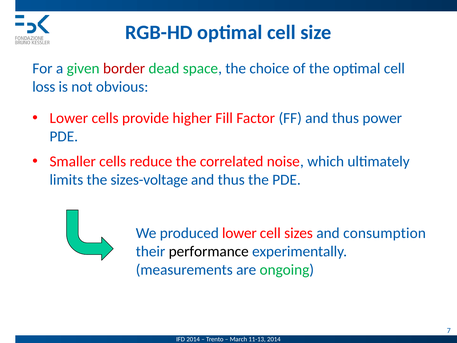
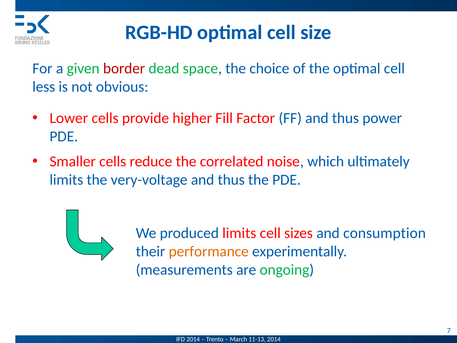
loss: loss -> less (44, 87)
sizes-voltage: sizes-voltage -> very-voltage (149, 180)
produced lower: lower -> limits (239, 233)
performance colour: black -> orange (209, 251)
